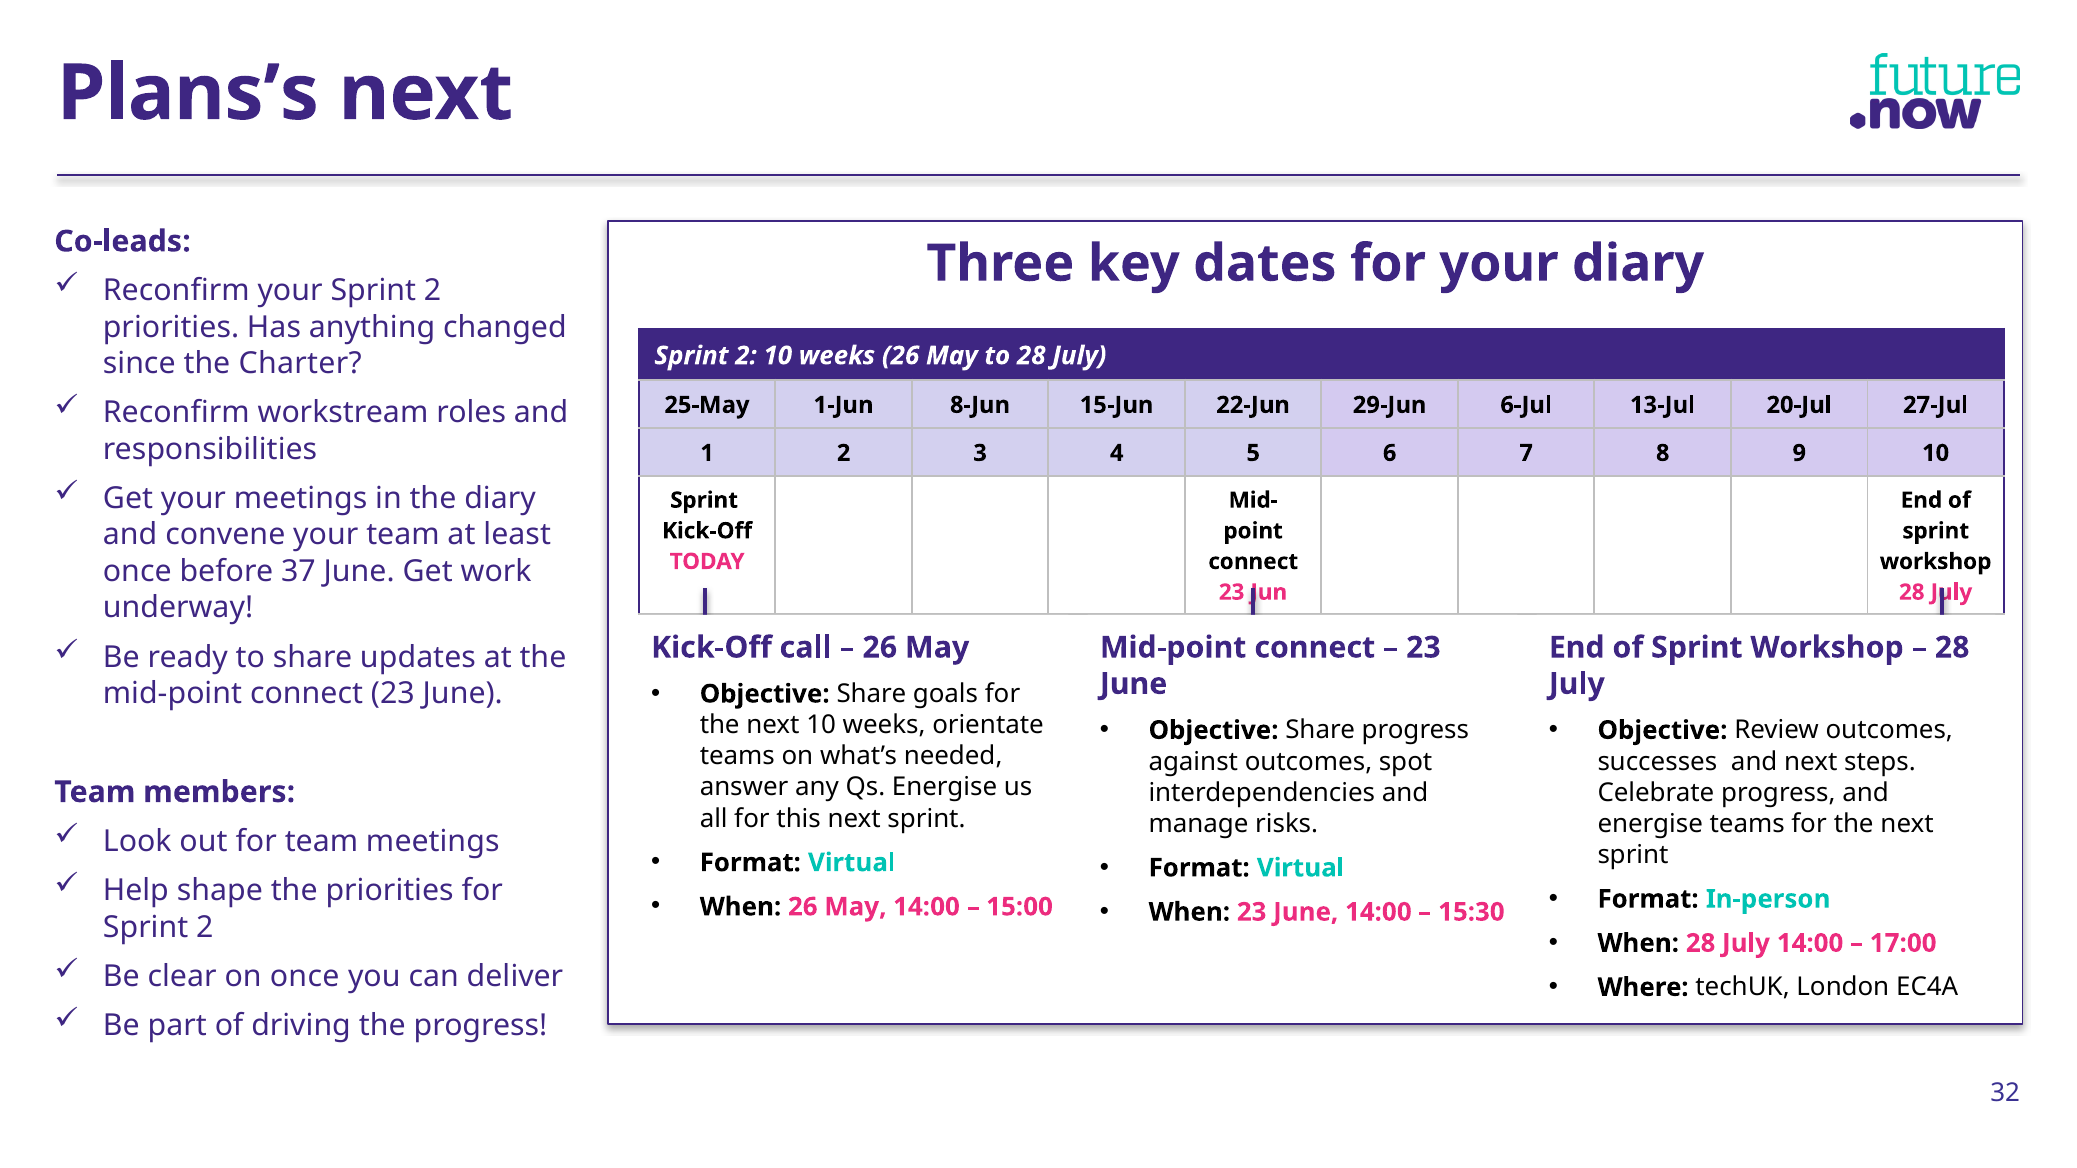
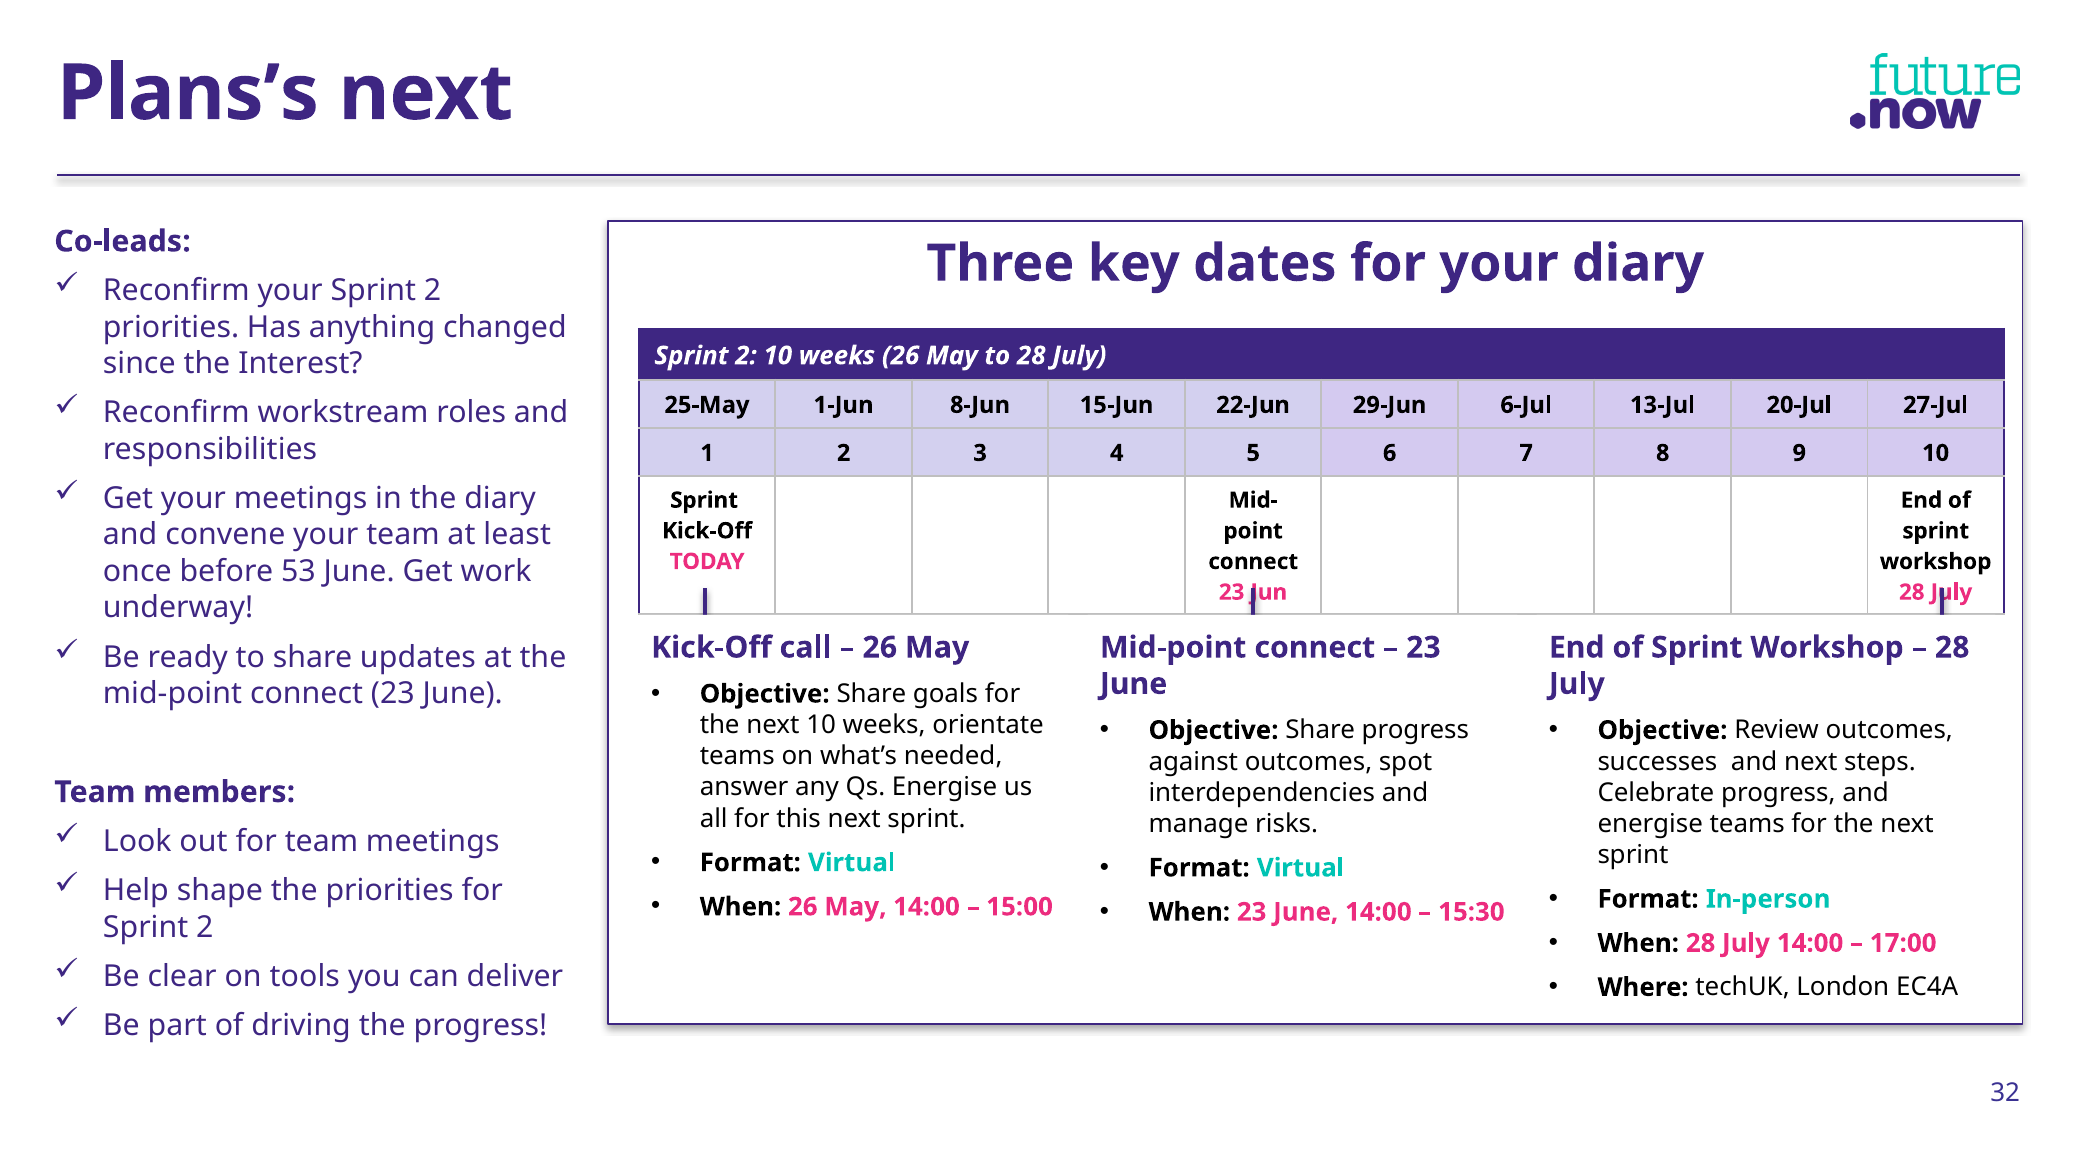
Charter: Charter -> Interest (300, 364)
37: 37 -> 53 (298, 571)
on once: once -> tools (305, 977)
